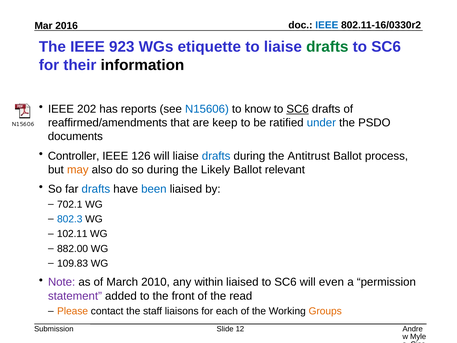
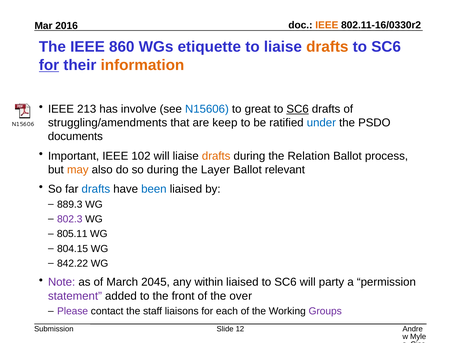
IEEE colour: blue -> orange (327, 25)
923: 923 -> 860 (122, 47)
drafts colour: green -> orange (327, 47)
for underline: none -> present (49, 65)
information colour: black -> orange (142, 65)
202: 202 -> 213 (87, 109)
reports: reports -> involve (139, 109)
know: know -> great (258, 109)
reaffirmed/amendments: reaffirmed/amendments -> struggling/amendments (108, 123)
Controller: Controller -> Important (74, 156)
126: 126 -> 102 (141, 156)
drafts colour: blue -> orange (216, 156)
Antitrust: Antitrust -> Relation (309, 156)
Likely: Likely -> Layer (215, 170)
702.1: 702.1 -> 889.3 (70, 204)
802.3 colour: blue -> purple (70, 219)
102.11: 102.11 -> 805.11 (72, 234)
882.00: 882.00 -> 804.15 (73, 249)
109.83: 109.83 -> 842.22 (73, 263)
2010: 2010 -> 2045 (155, 282)
even: even -> party (332, 282)
read: read -> over (241, 296)
Please colour: orange -> purple (73, 311)
Groups colour: orange -> purple (325, 311)
